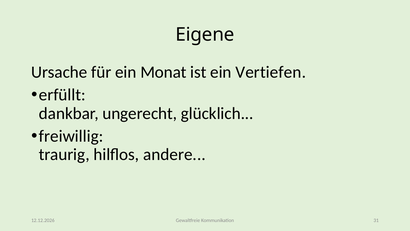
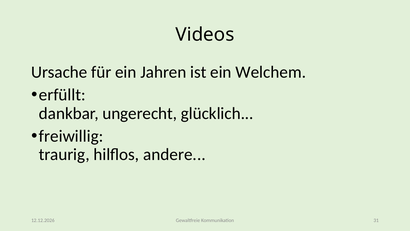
Eigene: Eigene -> Videos (205, 34)
Monat: Monat -> Jahren (163, 72)
Vertiefen: Vertiefen -> Welchem (271, 72)
